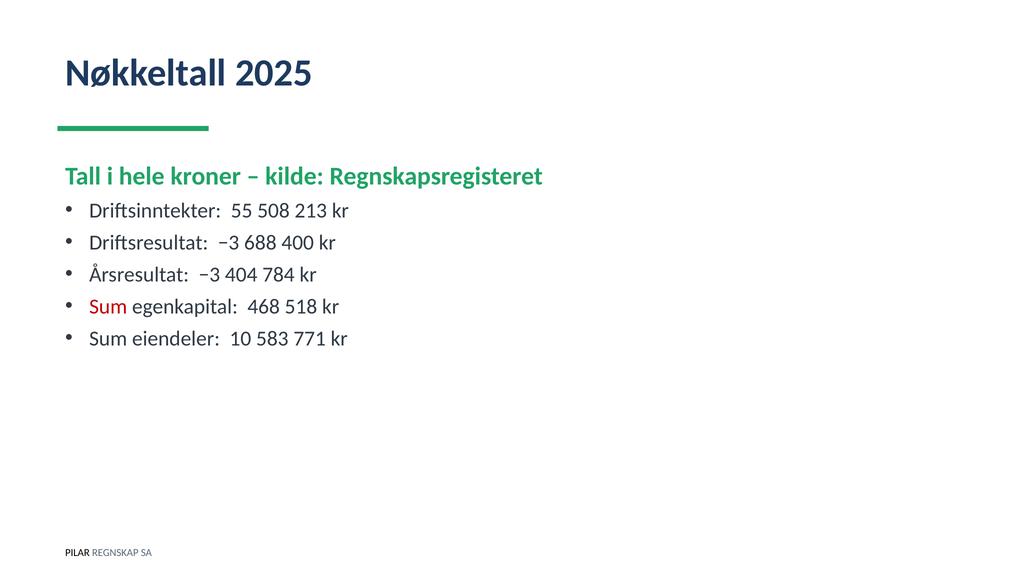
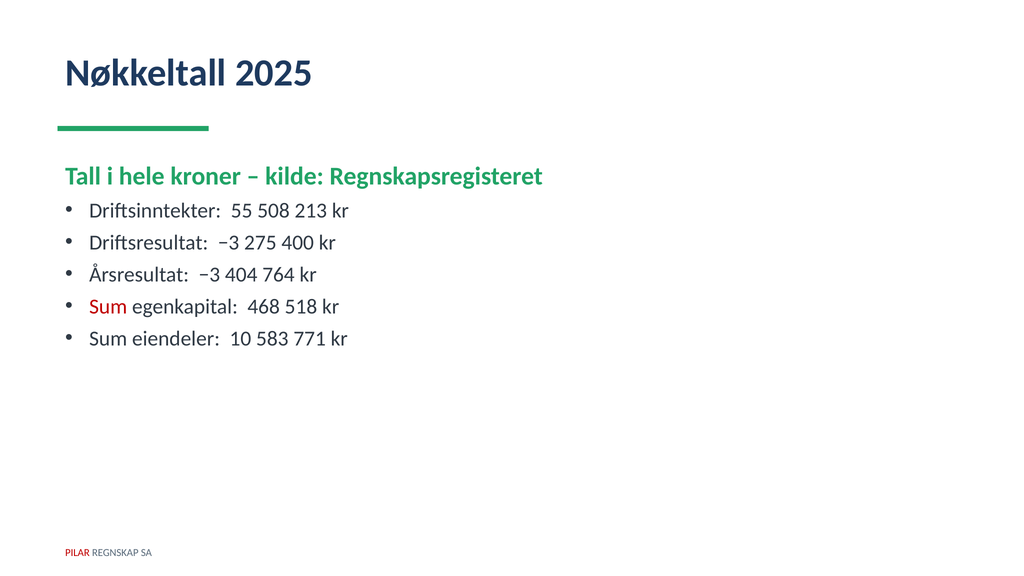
688: 688 -> 275 (260, 243)
784: 784 -> 764 (278, 275)
PILAR colour: black -> red (77, 553)
